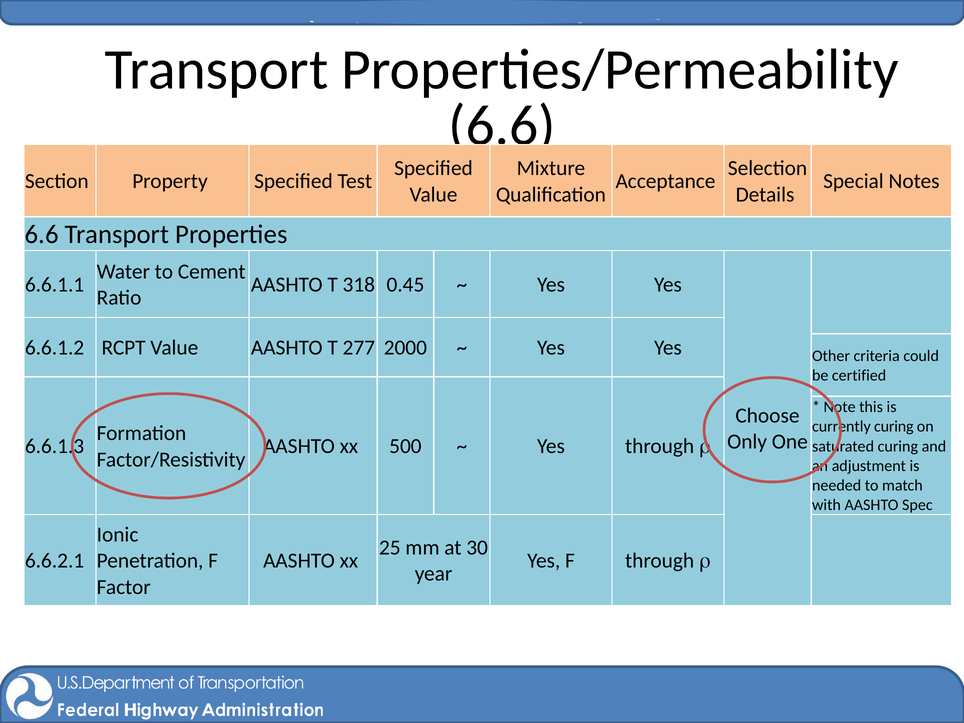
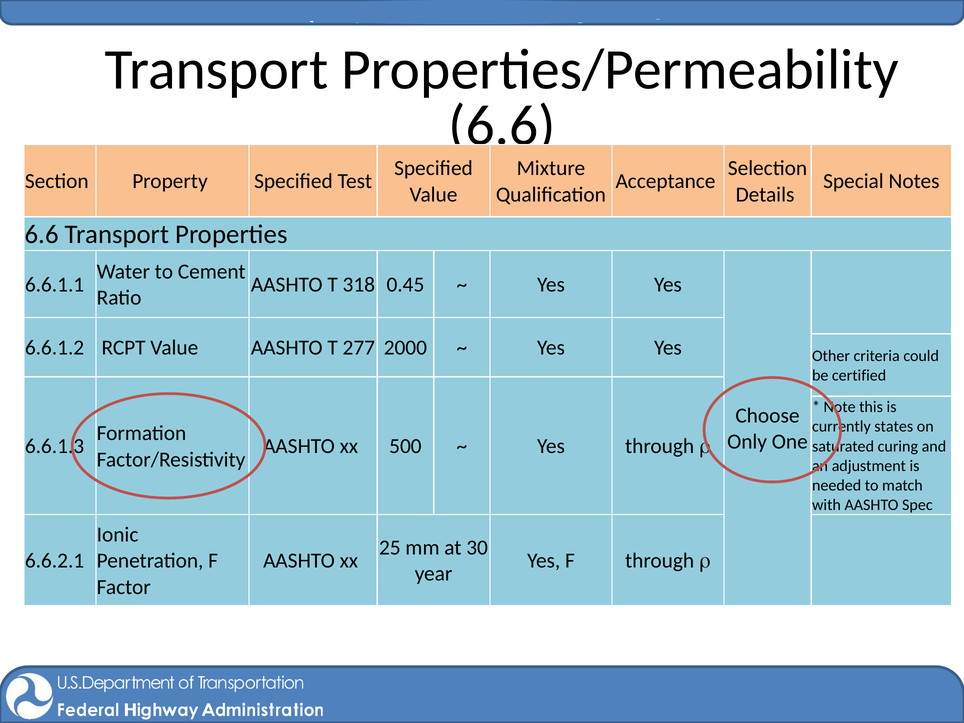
currently curing: curing -> states (894, 427)
